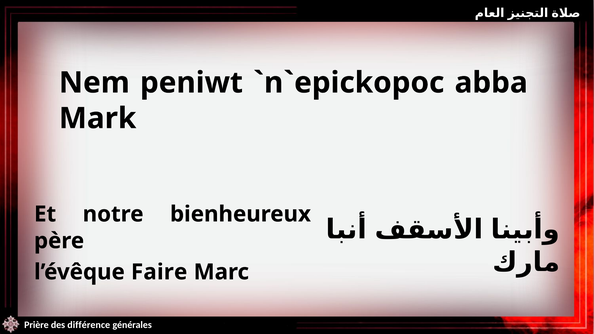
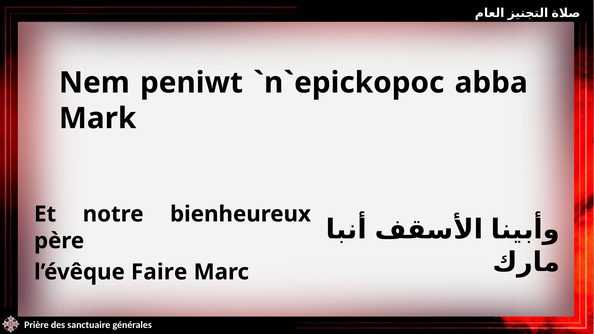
différence: différence -> sanctuaire (89, 325)
